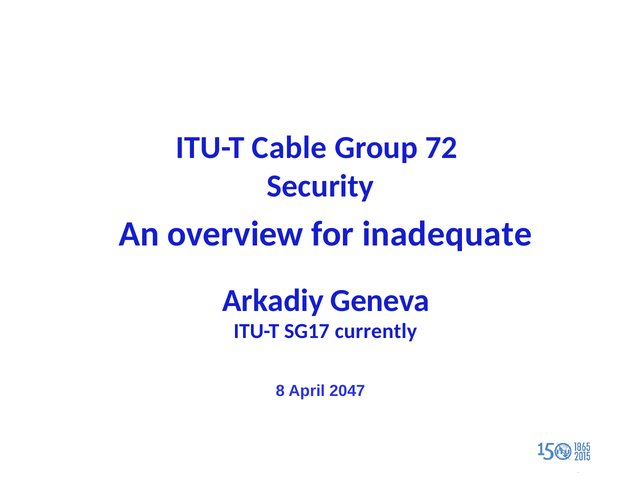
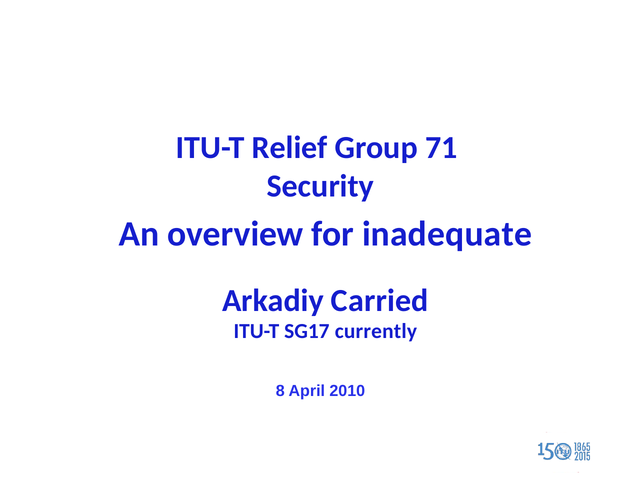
Cable: Cable -> Relief (290, 148)
72: 72 -> 71 (441, 148)
Geneva: Geneva -> Carried (380, 301)
2047: 2047 -> 2010 (347, 391)
